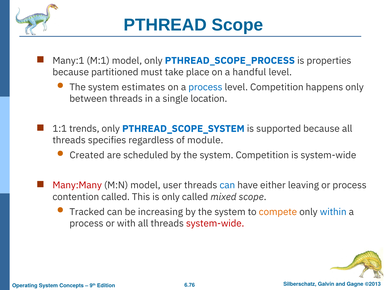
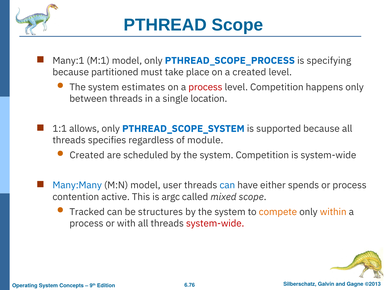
properties: properties -> specifying (329, 61)
a handful: handful -> created (249, 72)
process colour: blue -> red (205, 87)
trends: trends -> allows (84, 129)
Many:Many colour: red -> blue (77, 185)
leaving: leaving -> spends (304, 185)
contention called: called -> active (116, 197)
is only: only -> argc (171, 197)
increasing: increasing -> structures (160, 212)
within colour: blue -> orange (333, 212)
